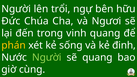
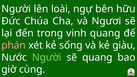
trổi: trổi -> loài (61, 9)
phán colour: yellow -> pink (14, 45)
đinh: đinh -> giàu (124, 45)
